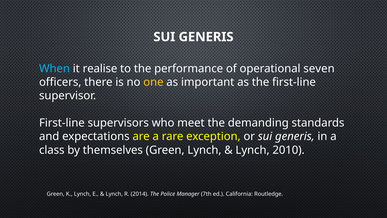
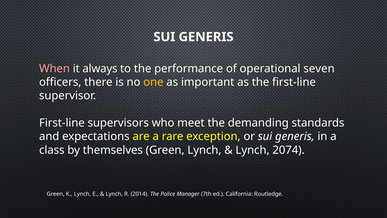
When colour: light blue -> pink (54, 68)
realise: realise -> always (100, 68)
2010: 2010 -> 2074 (289, 150)
